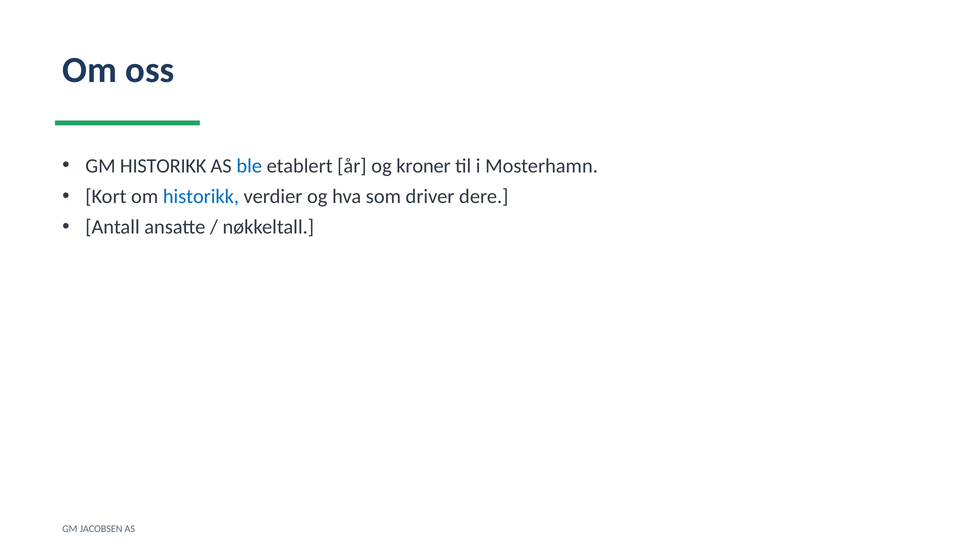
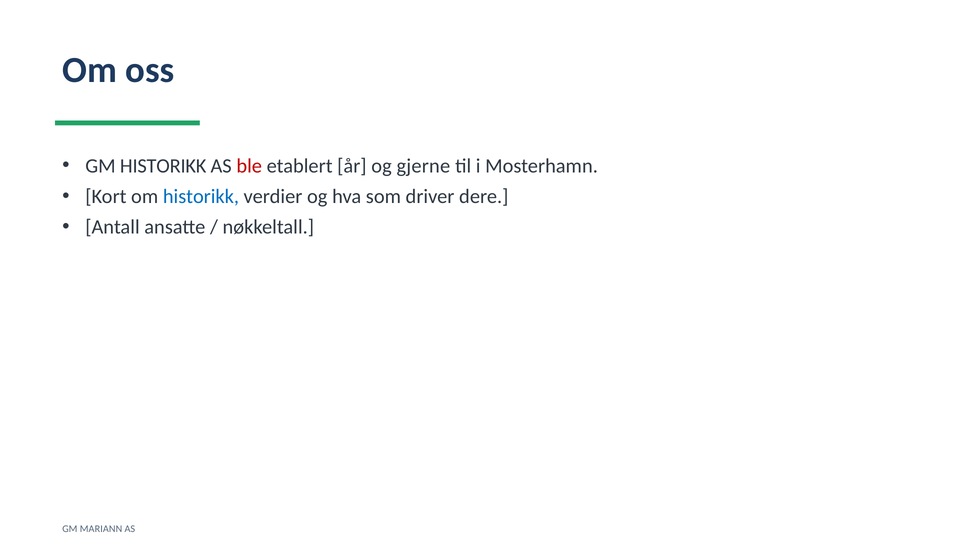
ble colour: blue -> red (249, 166)
kroner: kroner -> gjerne (423, 166)
JACOBSEN: JACOBSEN -> MARIANN (101, 529)
